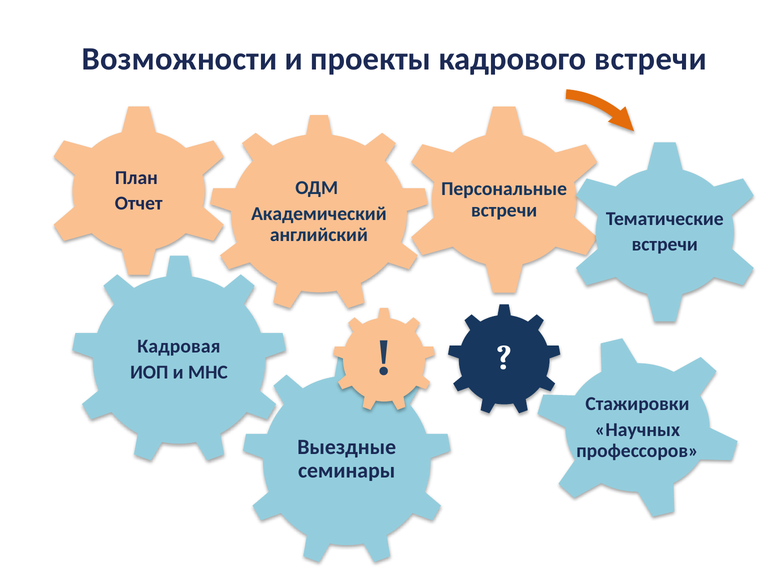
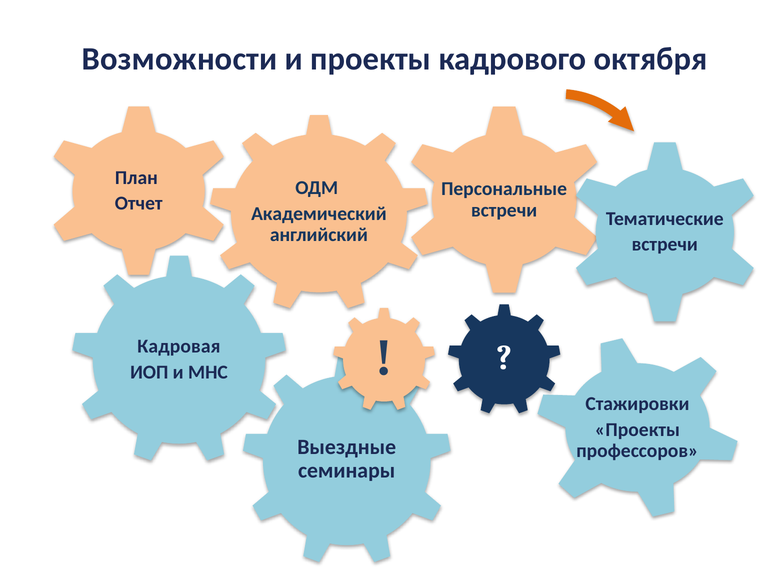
кадрового встречи: встречи -> октября (651, 59)
Научных: Научных -> Проекты (637, 429)
